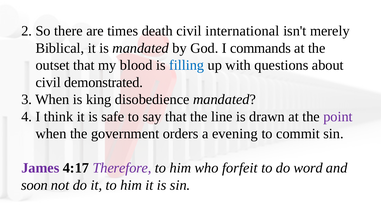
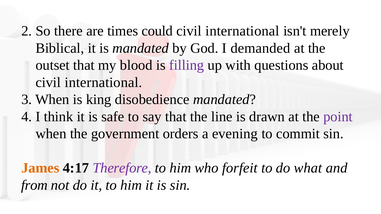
death: death -> could (157, 31)
commands: commands -> demanded (260, 48)
filling colour: blue -> purple (187, 65)
demonstrated: demonstrated -> international (103, 83)
James colour: purple -> orange (40, 168)
word: word -> what (308, 168)
soon: soon -> from (34, 185)
